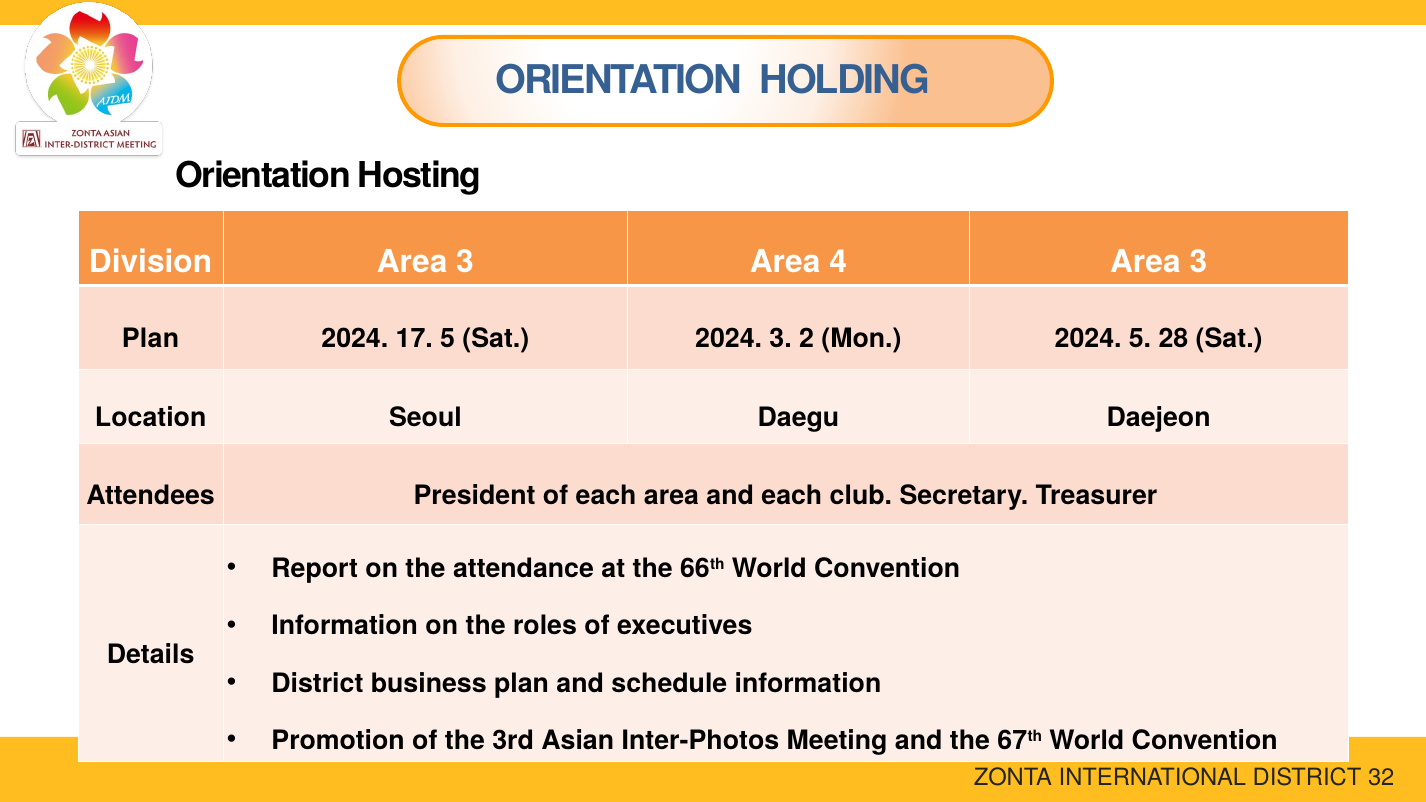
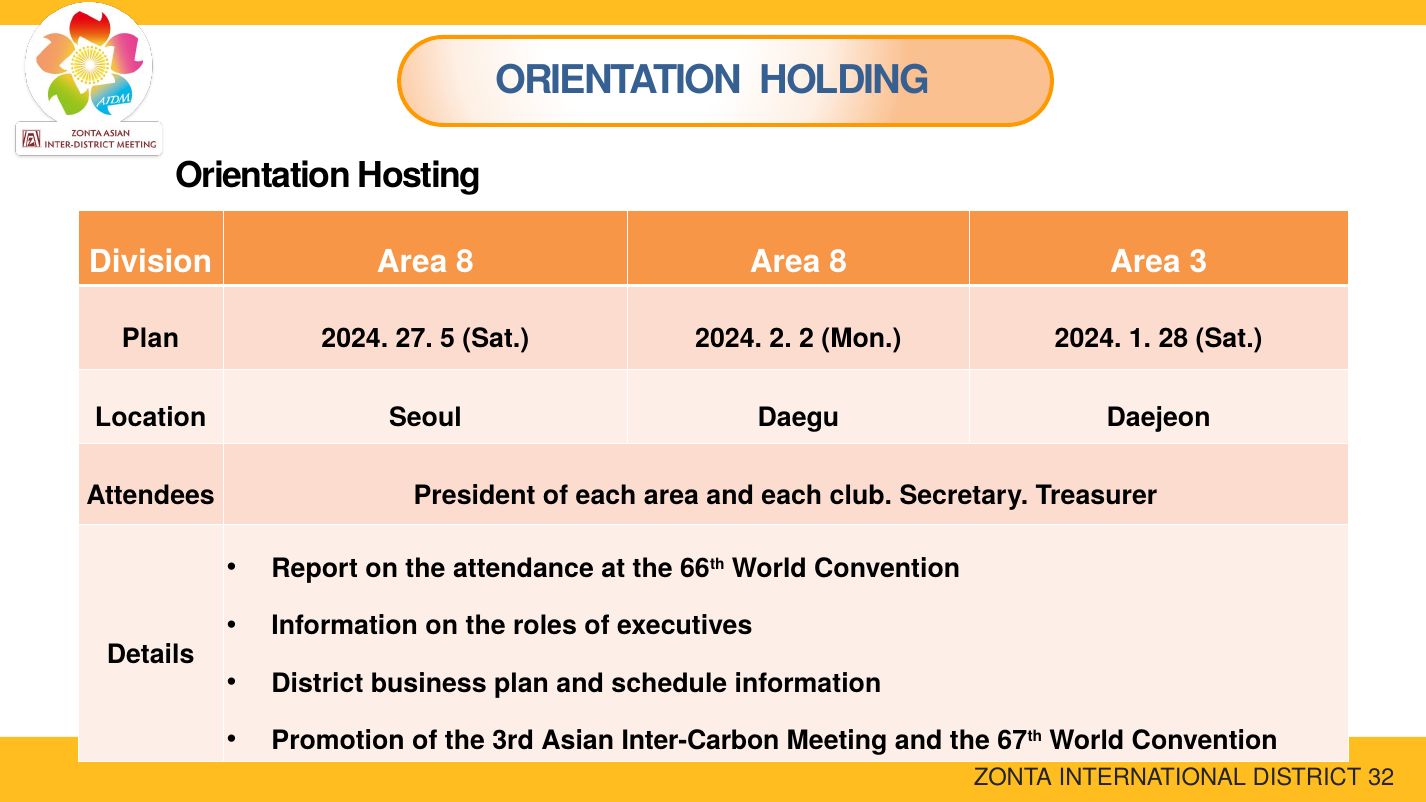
Division Area 3: 3 -> 8 (465, 262)
4: 4 -> 8 (838, 262)
17: 17 -> 27 (414, 339)
2024 3: 3 -> 2 (781, 339)
2024 5: 5 -> 1 (1140, 339)
Inter-Photos: Inter-Photos -> Inter-Carbon (701, 741)
